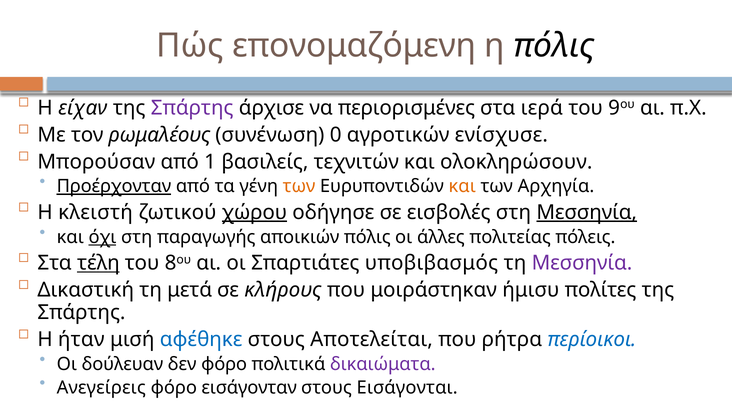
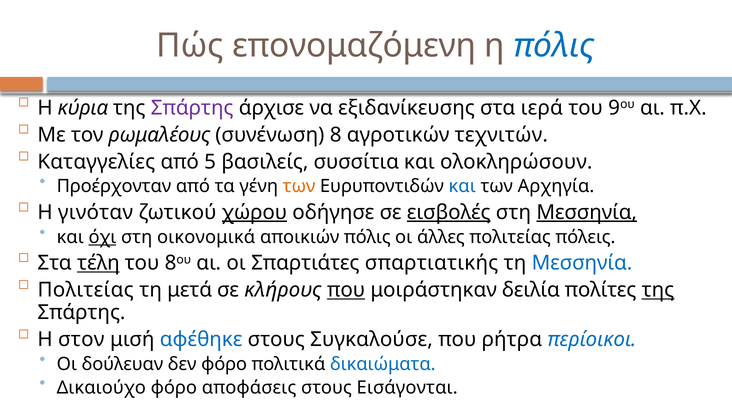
πόλις colour: black -> blue (554, 46)
είχαν: είχαν -> κύρια (83, 108)
περιορισμένες: περιορισμένες -> εξιδανίκευσης (406, 108)
0: 0 -> 8 (336, 135)
ενίσχυσε: ενίσχυσε -> τεχνιτών (501, 135)
Μπορούσαν: Μπορούσαν -> Καταγγελίες (96, 162)
1: 1 -> 5 (210, 162)
τεχνιτών: τεχνιτών -> συσσίτια (356, 162)
Προέρχονταν underline: present -> none (114, 186)
και colour: orange -> blue (462, 186)
κλειστή: κλειστή -> γινόταν (96, 212)
εισβολές underline: none -> present (449, 212)
παραγωγής: παραγωγής -> οικονομικά (206, 237)
υποβιβασμός: υποβιβασμός -> σπαρτιατικής (432, 263)
Μεσσηνία colour: purple -> blue (582, 263)
Δικαστική: Δικαστική -> Πολιτείας (86, 290)
που underline: none -> present (346, 290)
ήμισυ: ήμισυ -> δειλία (531, 290)
της underline: none -> present (658, 290)
ήταν: ήταν -> στον (81, 339)
Αποτελείται: Αποτελείται -> Συγκαλούσε (372, 339)
δικαιώματα colour: purple -> blue (383, 364)
Ανεγείρεις: Ανεγείρεις -> Δικαιούχο (101, 387)
εισάγονταν: εισάγονταν -> αποφάσεις (249, 387)
